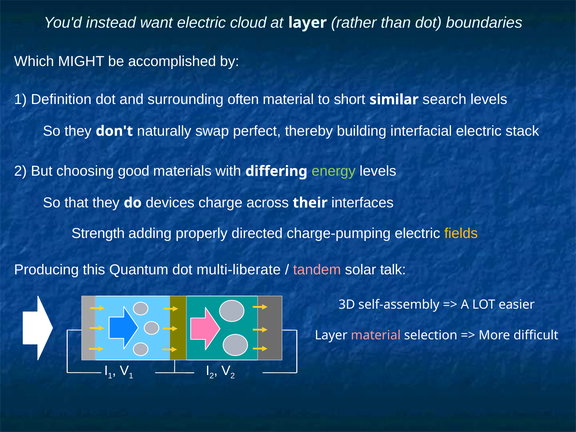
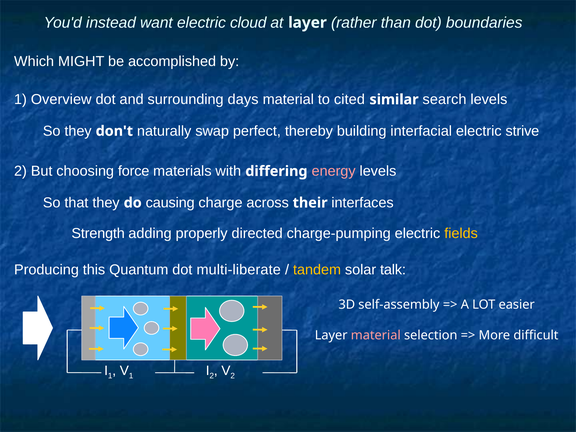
Definition: Definition -> Overview (61, 100)
often: often -> days (243, 100)
short: short -> cited (349, 100)
stack: stack -> strive (522, 131)
good: good -> force (134, 171)
energy colour: light green -> pink (334, 171)
devices: devices -> causing (170, 203)
tandem colour: pink -> yellow (317, 270)
